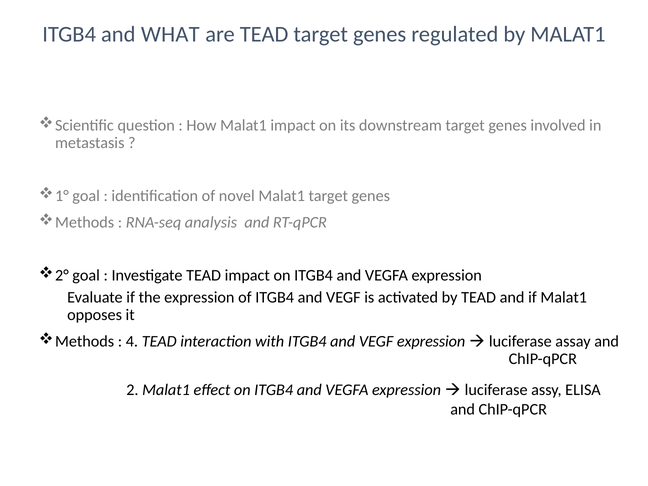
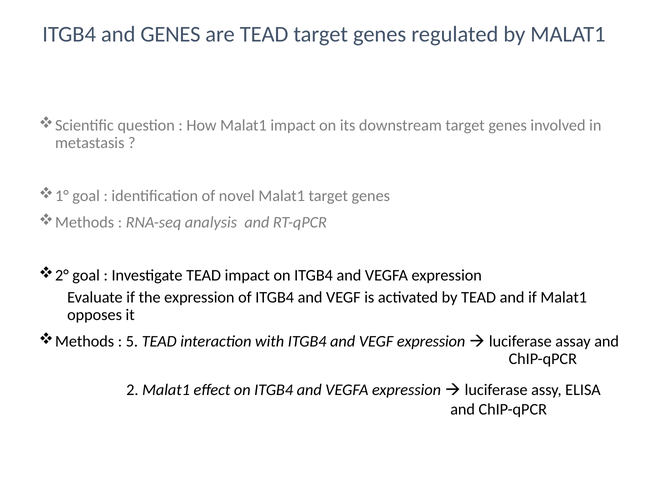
and WHAT: WHAT -> GENES (170, 34)
4: 4 -> 5 (132, 341)
